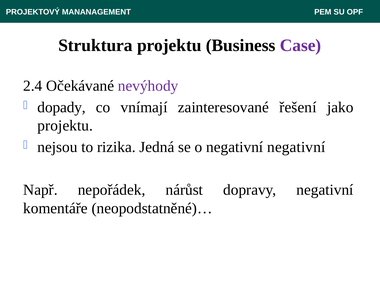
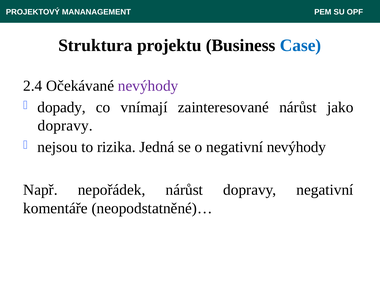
Case colour: purple -> blue (301, 45)
zainteresované řešení: řešení -> nárůst (298, 107)
projektu: projektu -> dopravy (65, 126)
negativní negativní: negativní -> nevýhody (296, 147)
